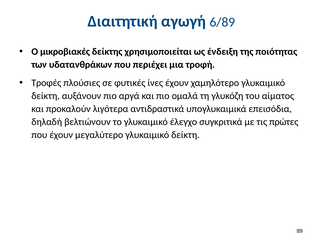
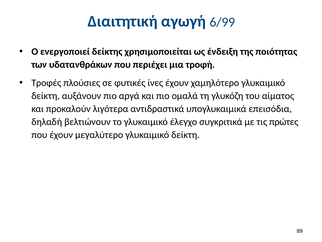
6/89: 6/89 -> 6/99 (222, 22)
μικροβιακές: μικροβιακές -> ενεργοποιεί (65, 52)
